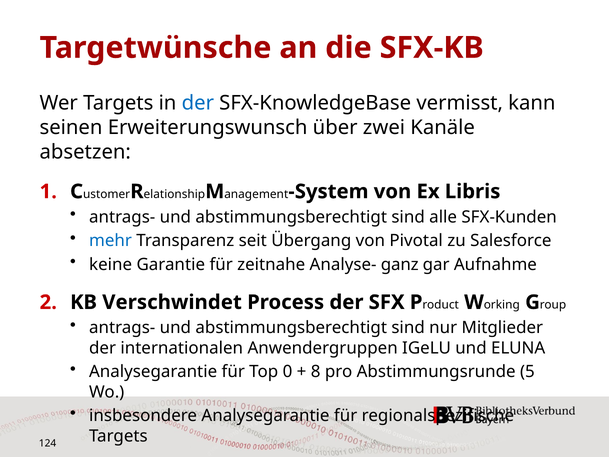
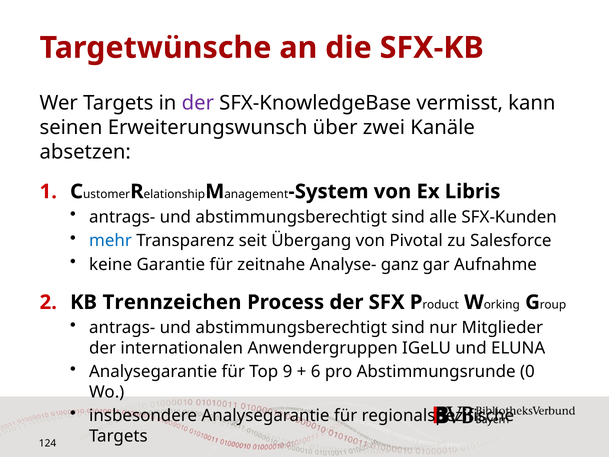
der colour: blue -> purple (198, 103)
Verschwindet: Verschwindet -> Trennzeichen (172, 302)
0: 0 -> 9 (287, 372)
8: 8 -> 6 (316, 372)
5: 5 -> 0 (527, 372)
